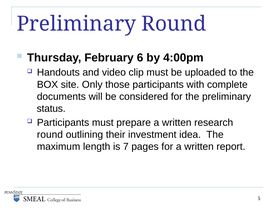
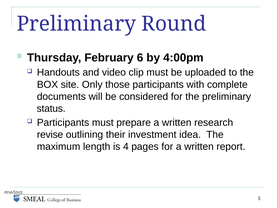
round: round -> revise (50, 134)
7: 7 -> 4 (126, 146)
